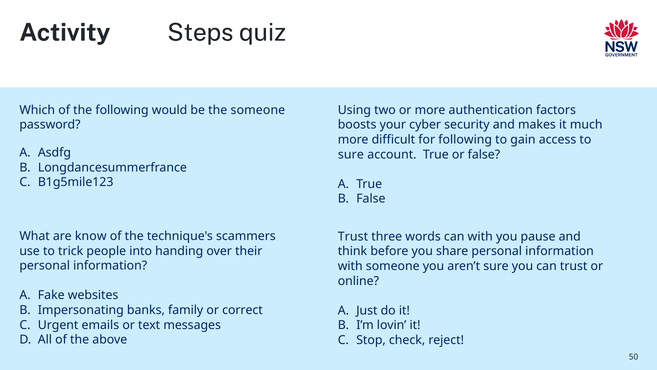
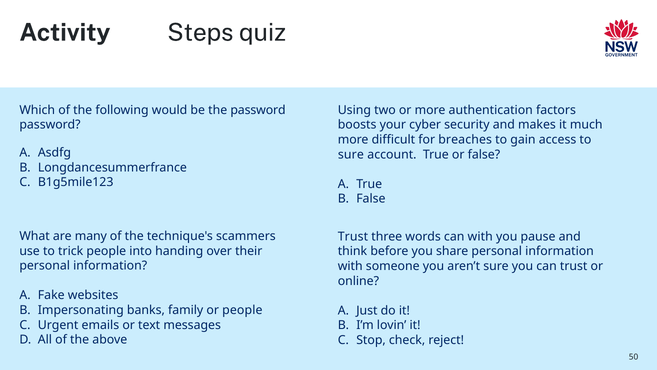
the someone: someone -> password (258, 110)
for following: following -> breaches (465, 140)
know: know -> many (91, 236)
or correct: correct -> people (242, 310)
